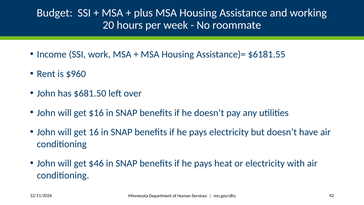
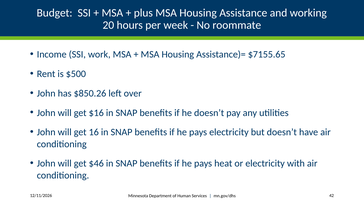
$6181.55: $6181.55 -> $7155.65 (267, 54)
$960: $960 -> $500 (76, 74)
$681.50: $681.50 -> $850.26 (90, 93)
